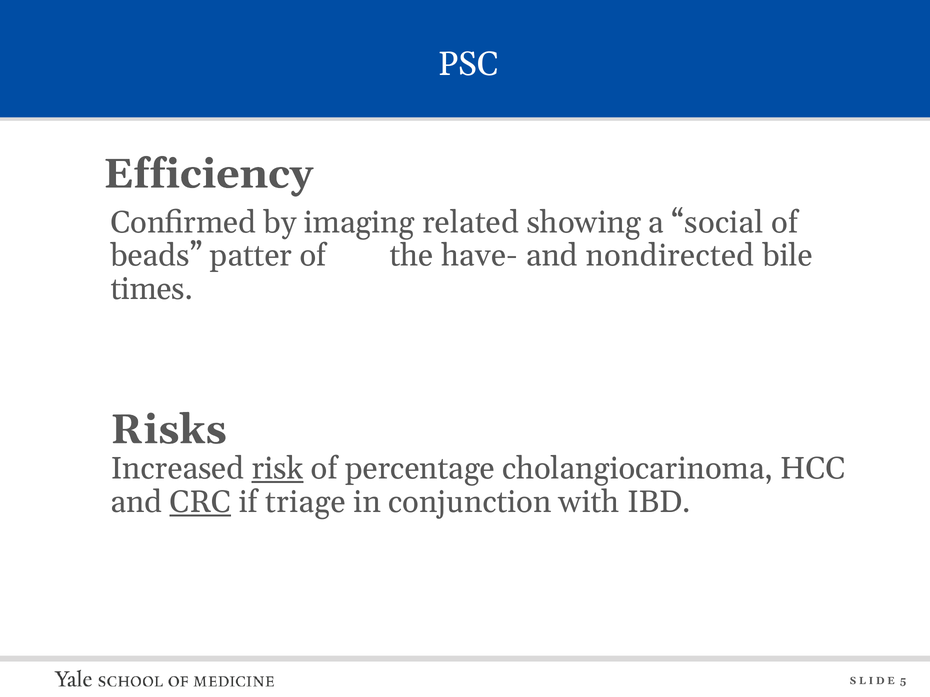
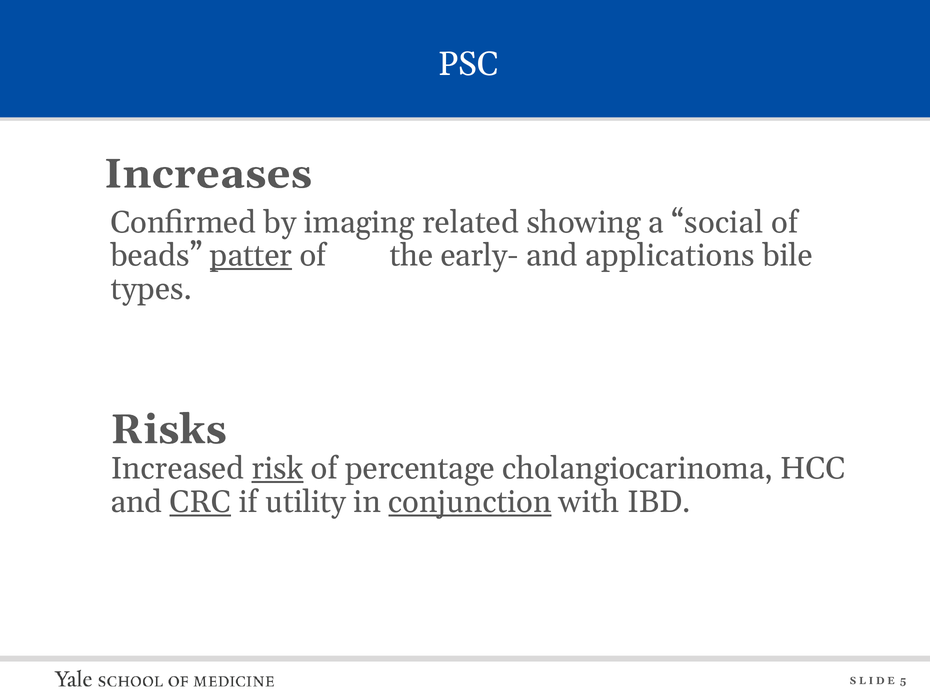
Efficiency: Efficiency -> Increases (208, 174)
patter underline: none -> present (251, 256)
have-: have- -> early- (480, 256)
nondirected: nondirected -> applications (670, 256)
times: times -> types (151, 289)
triage: triage -> utility (306, 503)
conjunction underline: none -> present (470, 503)
